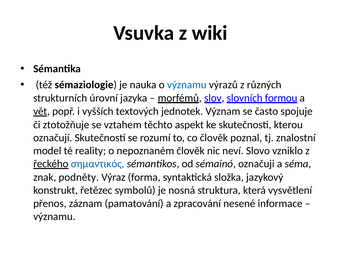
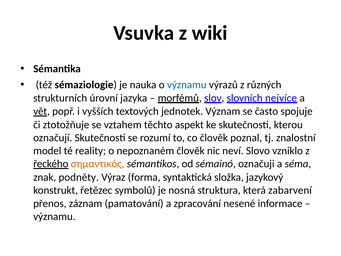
formou: formou -> nejvíce (281, 98)
σημαντικός colour: blue -> orange (98, 164)
vysvětlení: vysvětlení -> zabarvení (290, 190)
